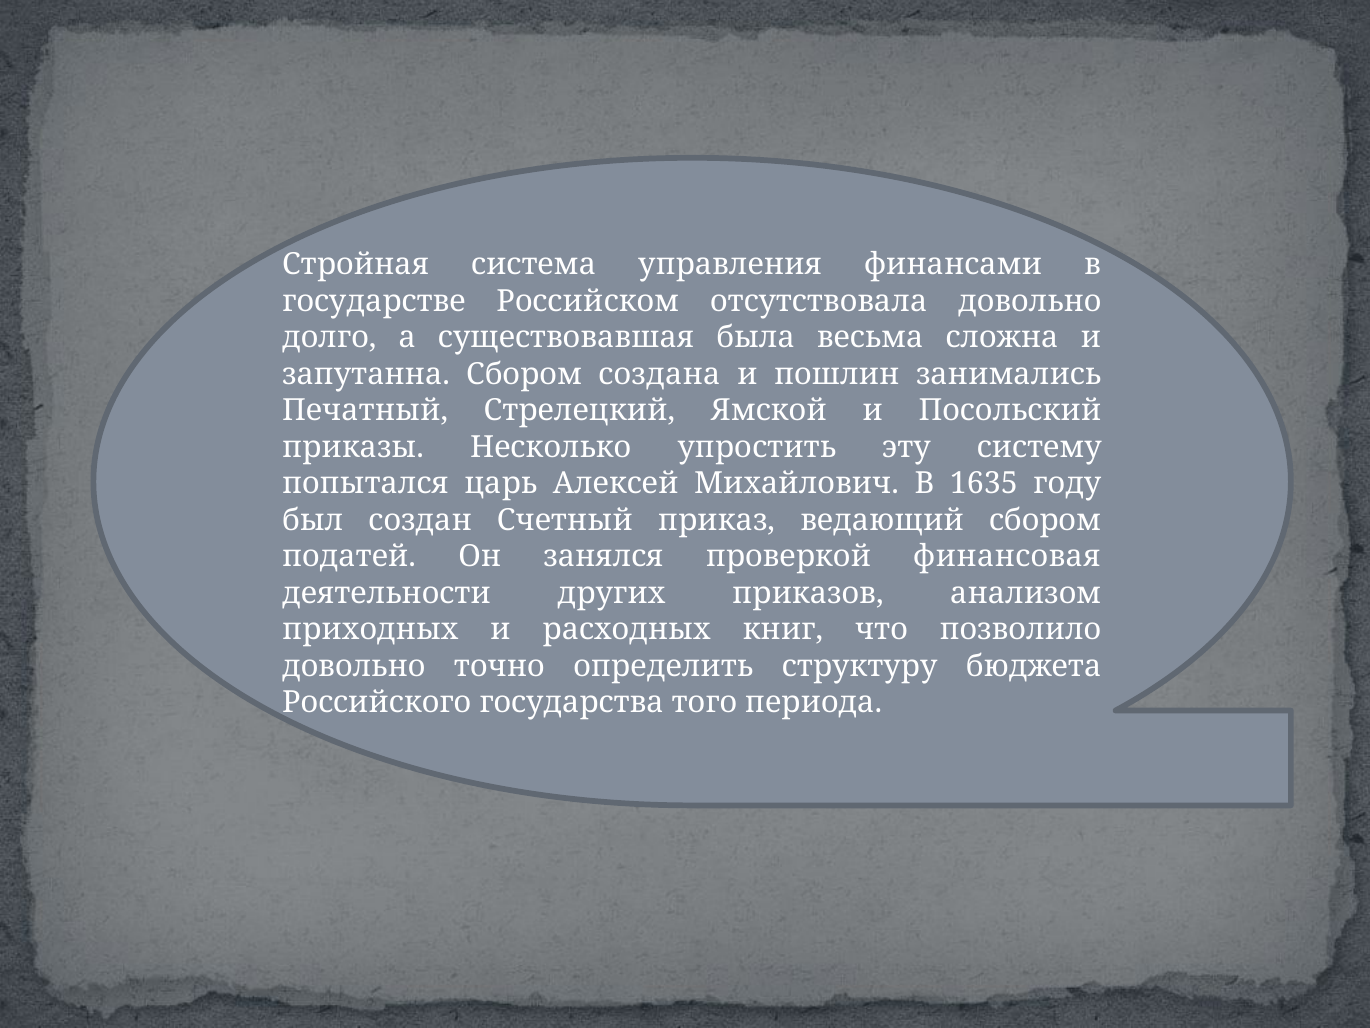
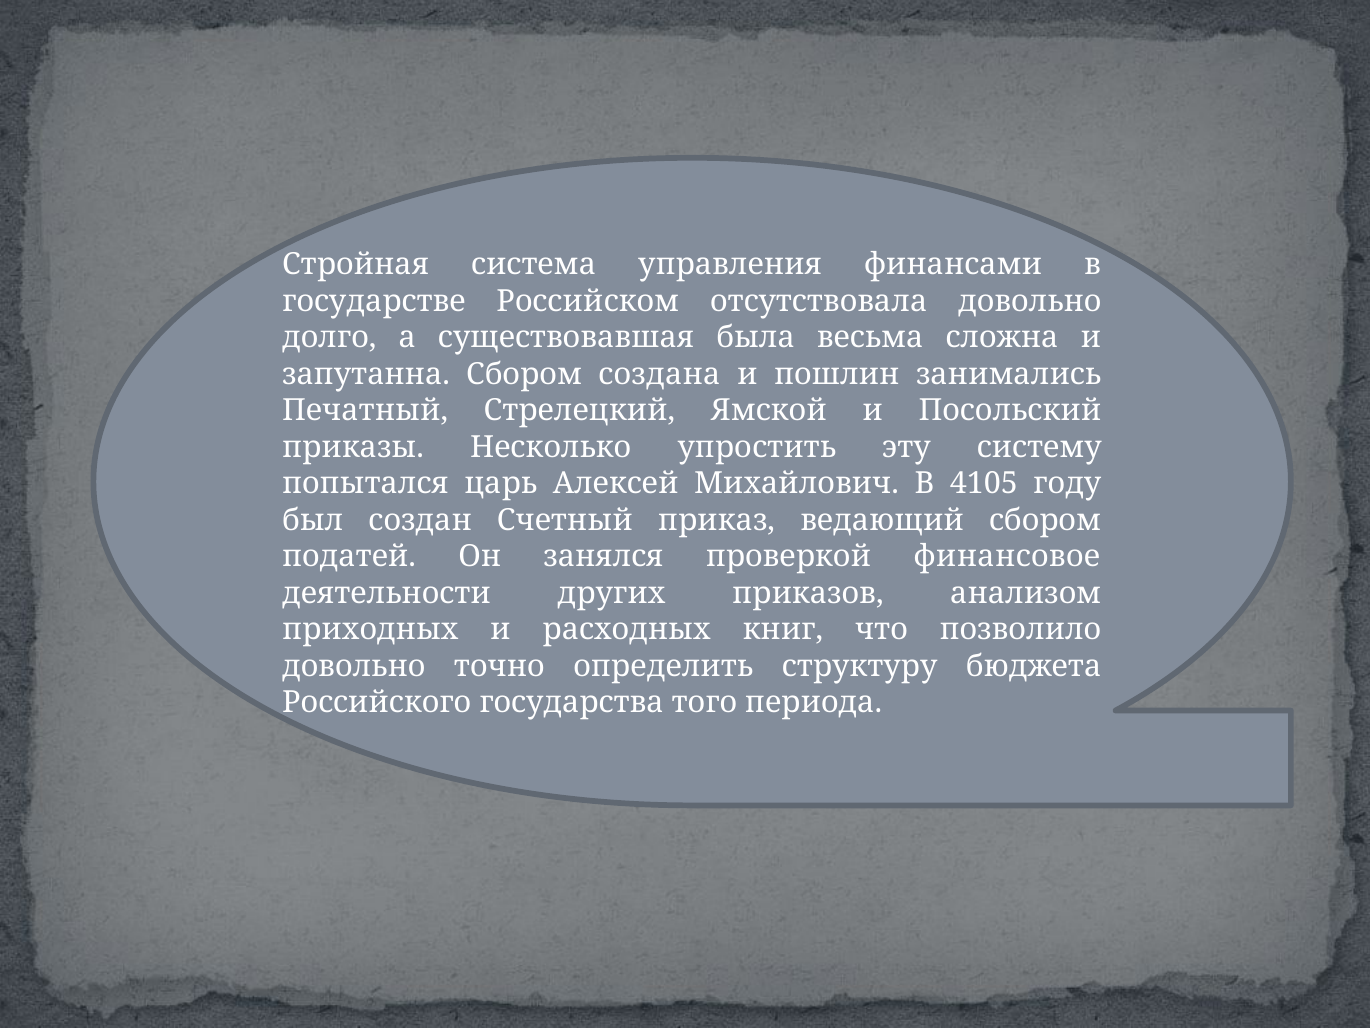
1635: 1635 -> 4105 (984, 483)
финансовая: финансовая -> финансовое (1007, 556)
